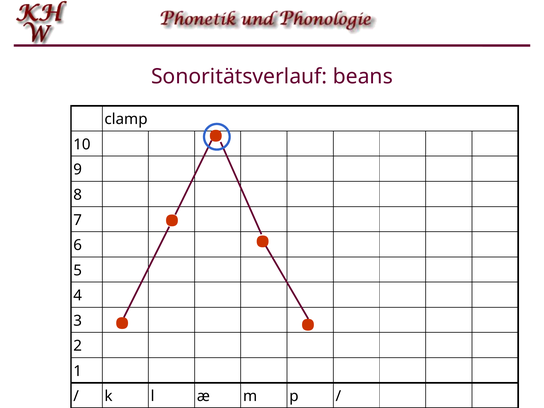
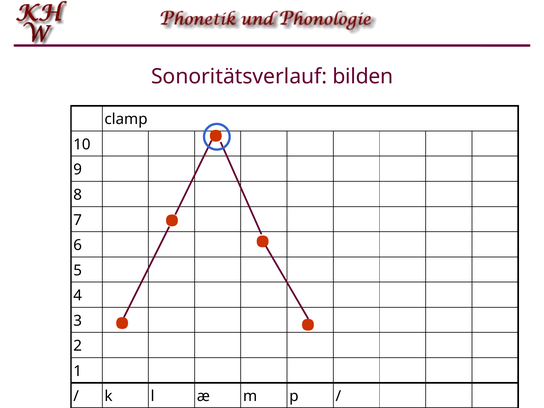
beans: beans -> bilden (363, 76)
